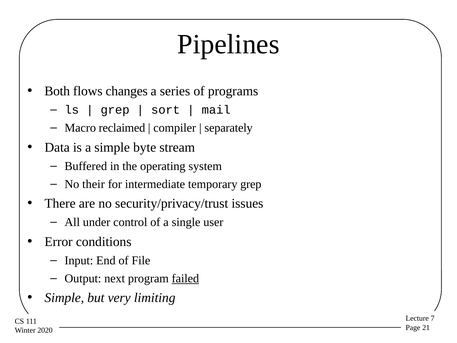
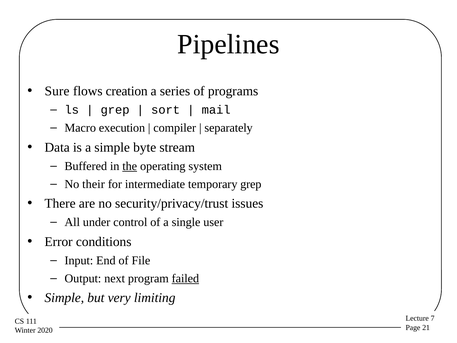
Both: Both -> Sure (57, 91)
changes: changes -> creation (127, 91)
reclaimed: reclaimed -> execution (122, 128)
the underline: none -> present (130, 166)
